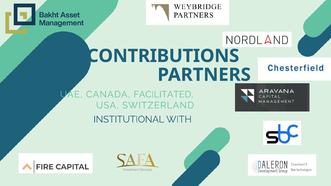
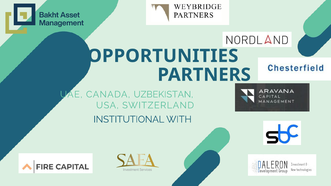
CONTRIBUTIONS: CONTRIBUTIONS -> OPPORTUNITIES (163, 56)
FACILITATED: FACILITATED -> UZBEKISTAN (163, 94)
